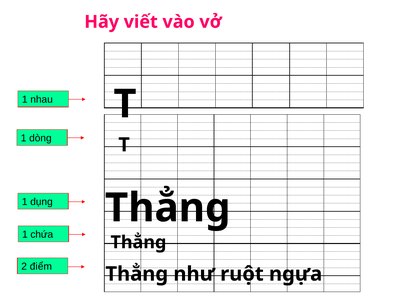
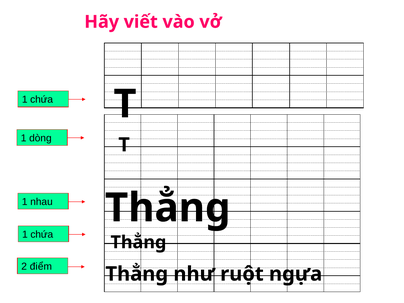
nhau: nhau -> chứa (42, 100)
dụng: dụng -> nhau (41, 202)
